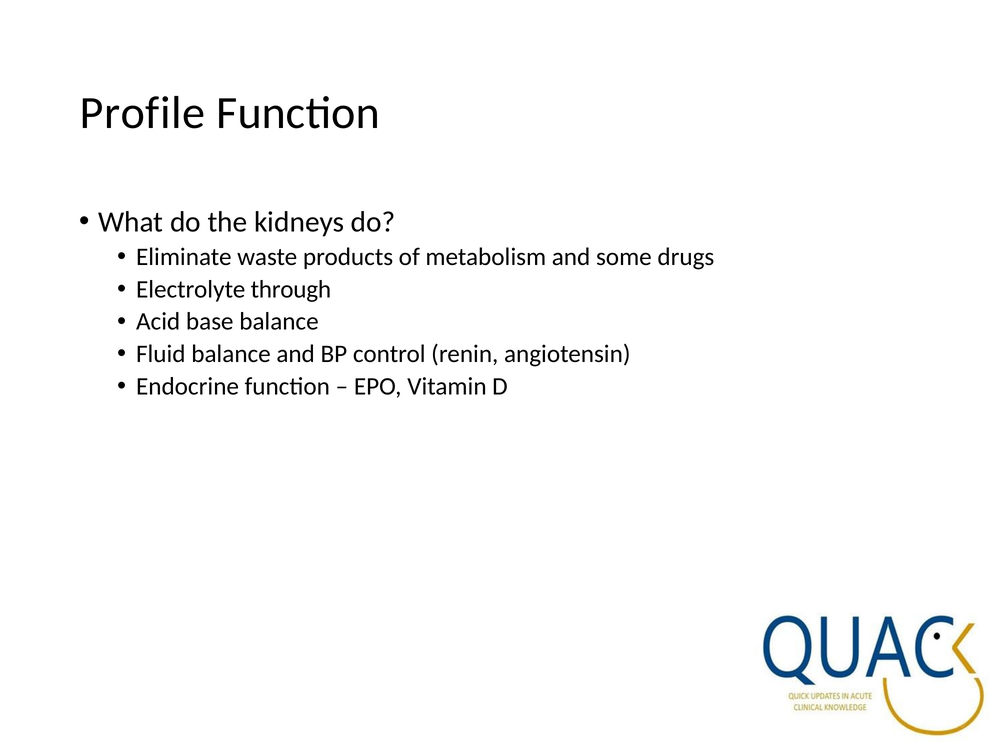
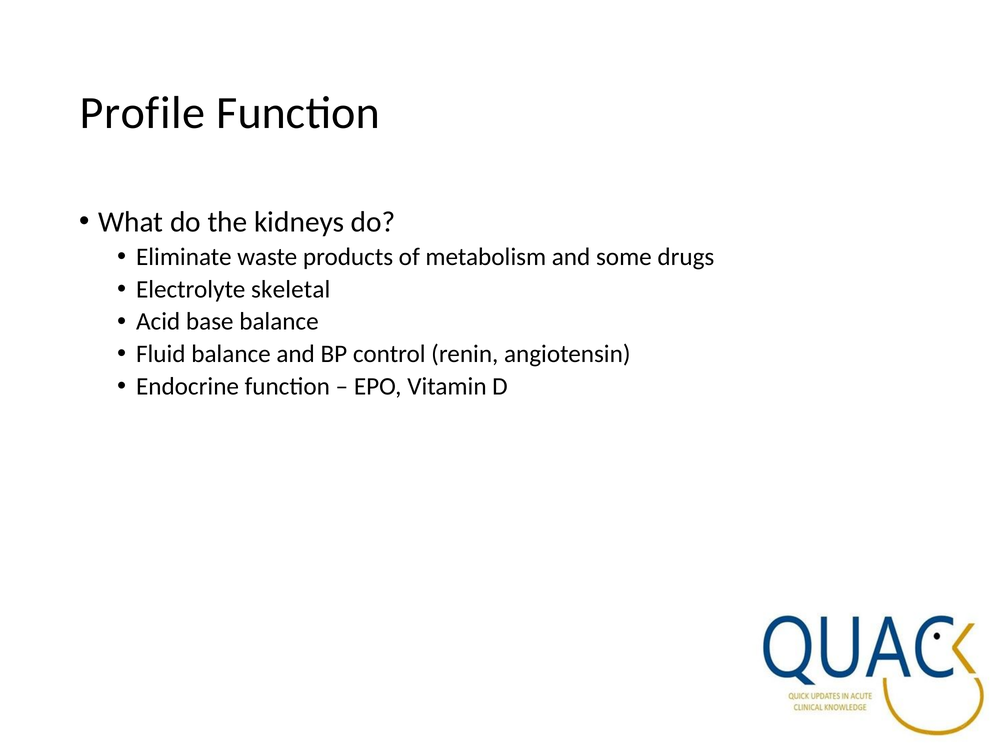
through: through -> skeletal (291, 289)
